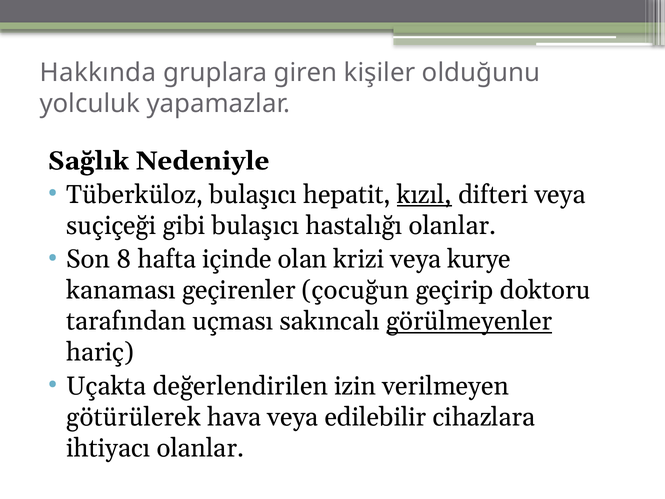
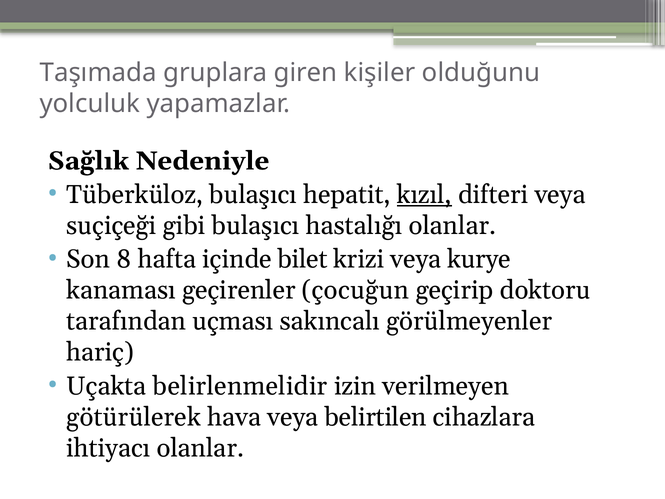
Hakkında: Hakkında -> Taşımada (98, 73)
olan: olan -> bilet (303, 259)
görülmeyenler underline: present -> none (469, 321)
değerlendirilen: değerlendirilen -> belirlenmelidir (240, 386)
edilebilir: edilebilir -> belirtilen (376, 417)
